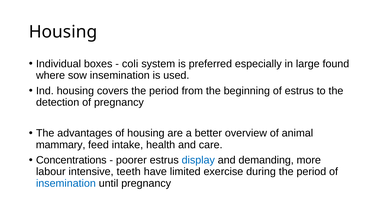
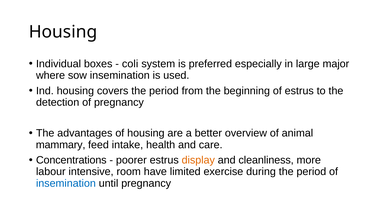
found: found -> major (336, 64)
display colour: blue -> orange (198, 160)
demanding: demanding -> cleanliness (266, 160)
teeth: teeth -> room (129, 172)
